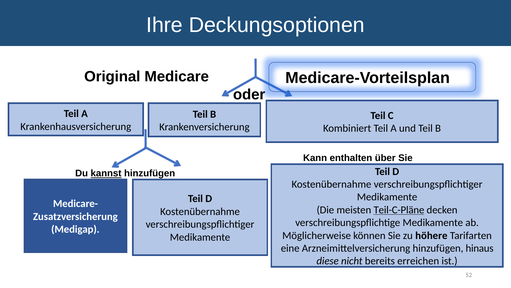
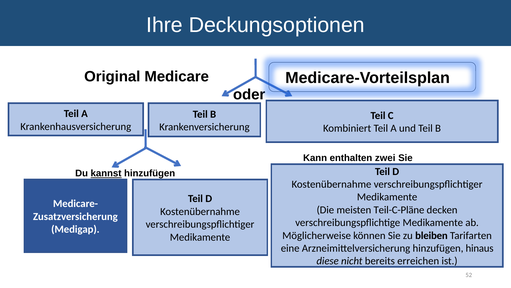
über: über -> zwei (385, 158)
Teil-C-Pläne underline: present -> none (399, 209)
höhere: höhere -> bleiben (431, 235)
